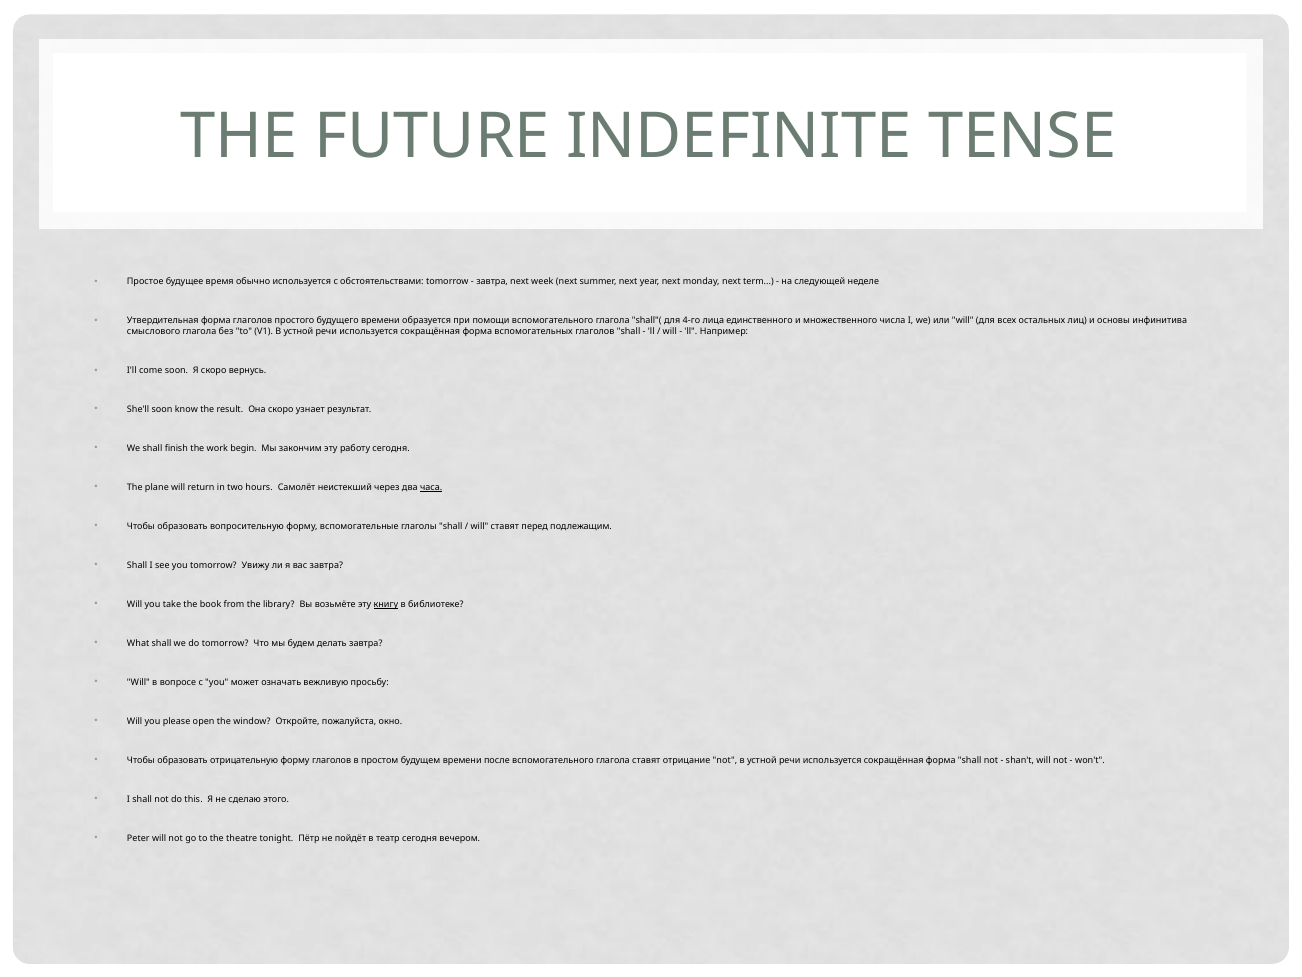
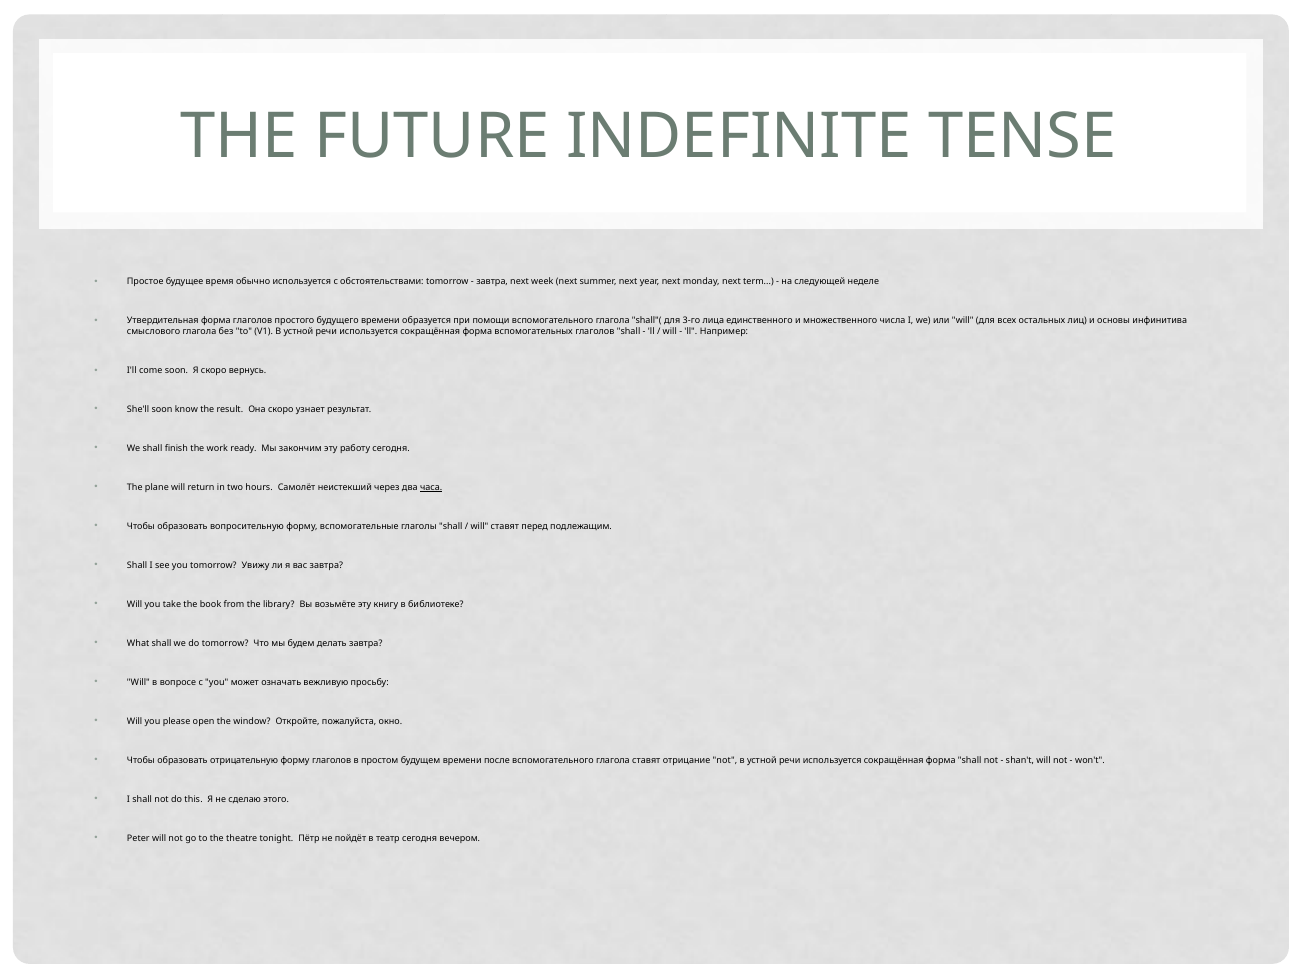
4-го: 4-го -> 3-го (691, 321)
begin: begin -> ready (243, 448)
книгу underline: present -> none (386, 604)
